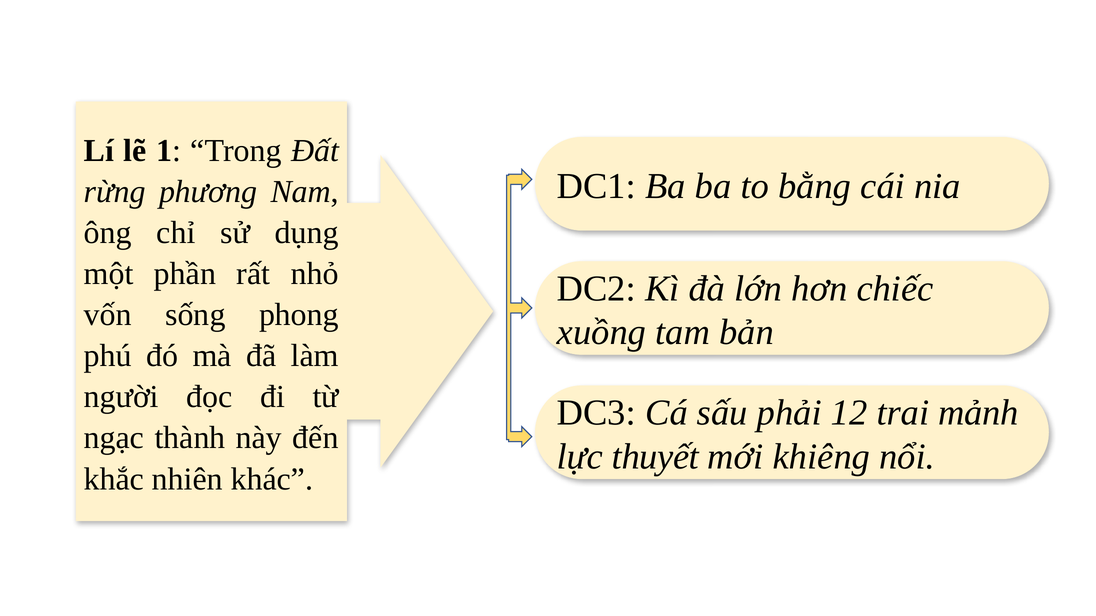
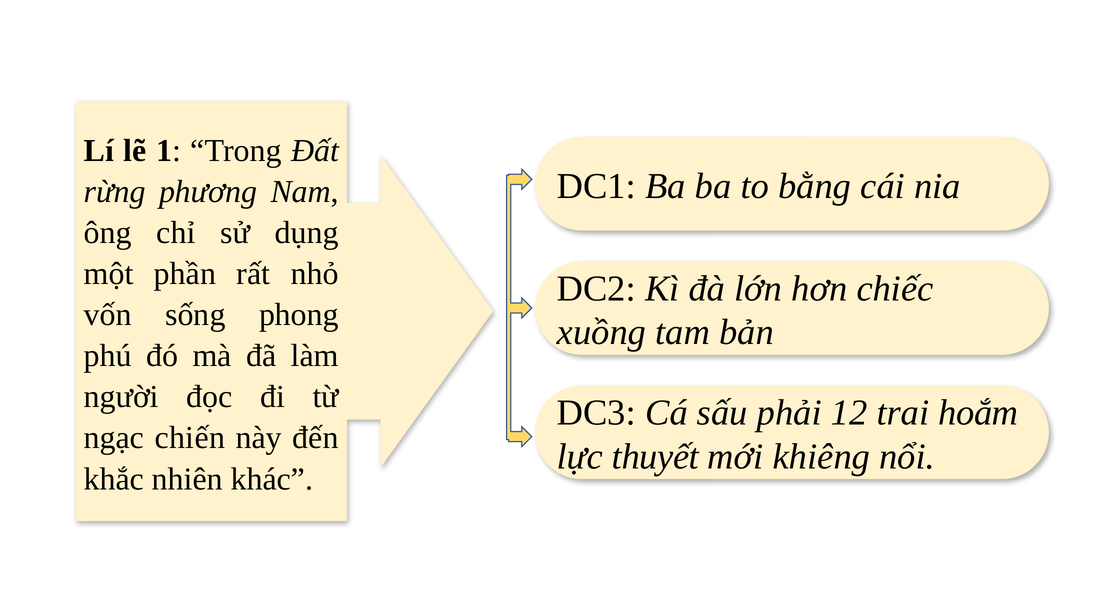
mảnh: mảnh -> hoắm (978, 413)
thành: thành -> chiến (190, 438)
